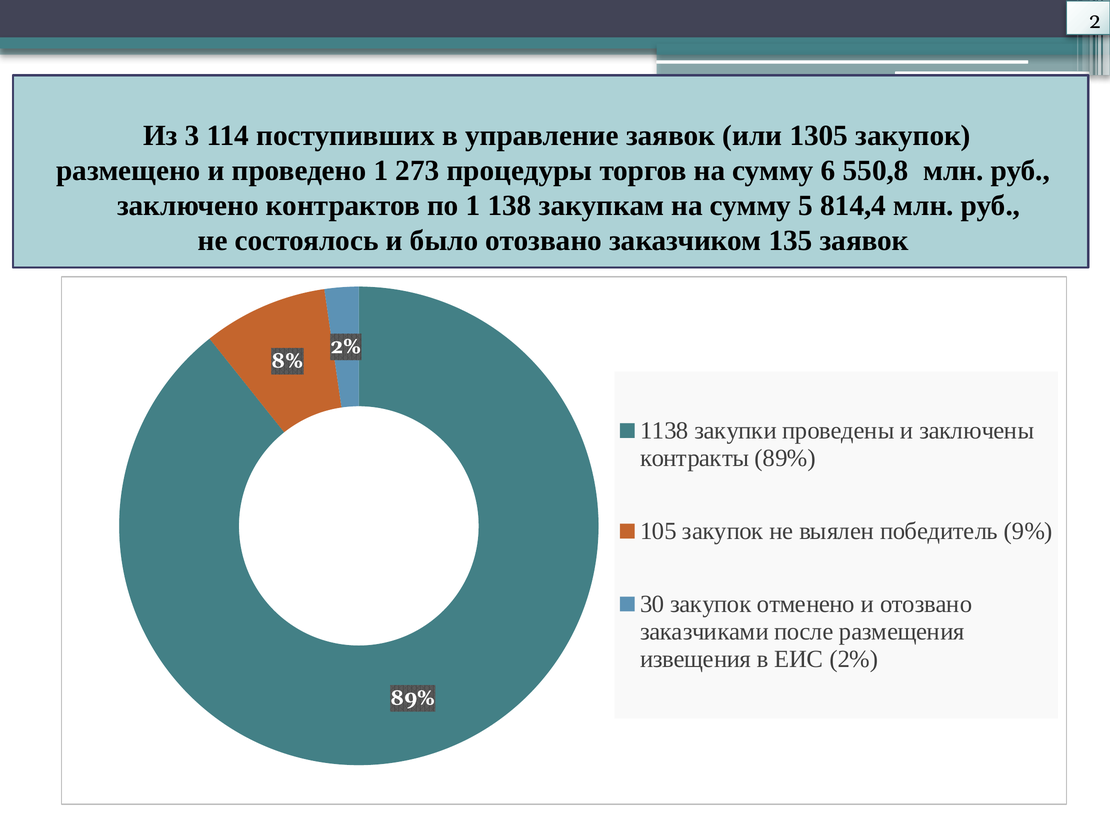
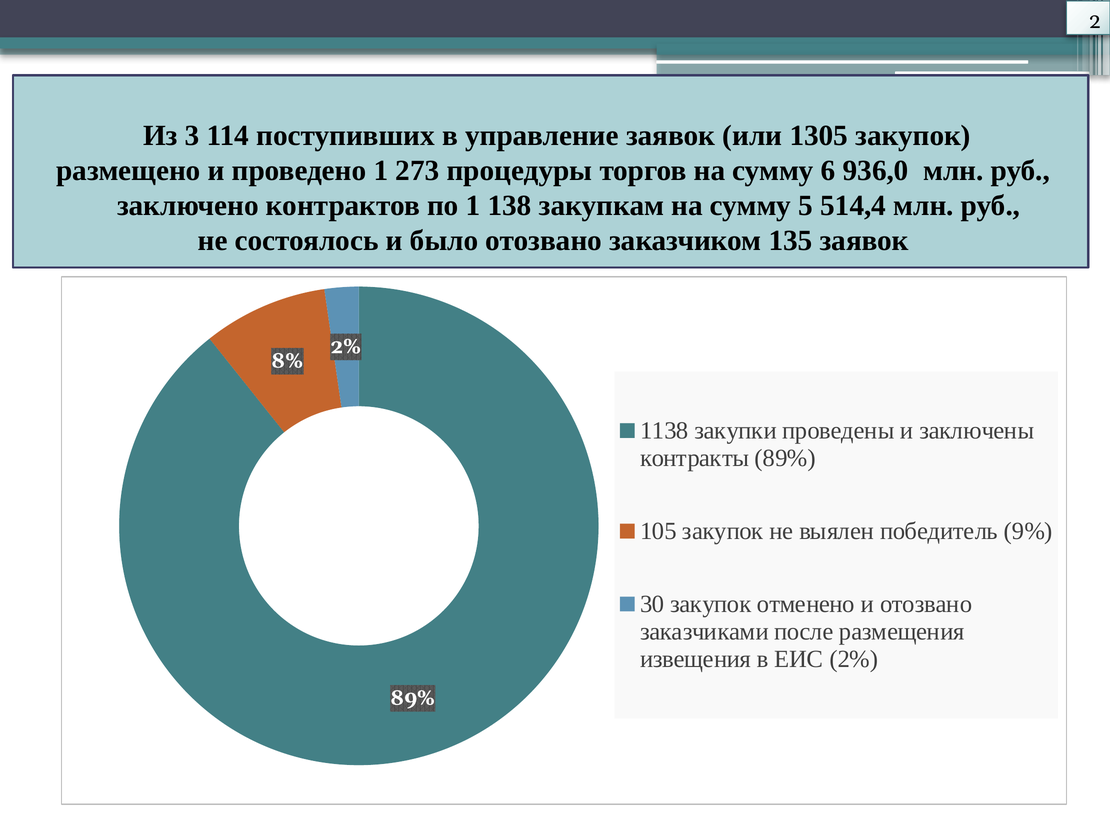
550,8: 550,8 -> 936,0 (876, 171)
814,4: 814,4 -> 514,4 (853, 206)
